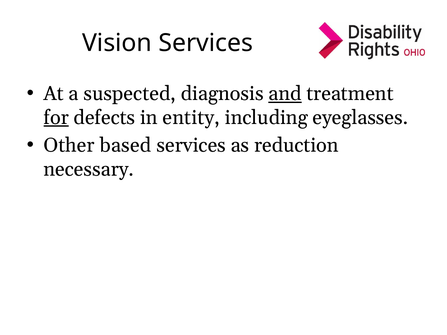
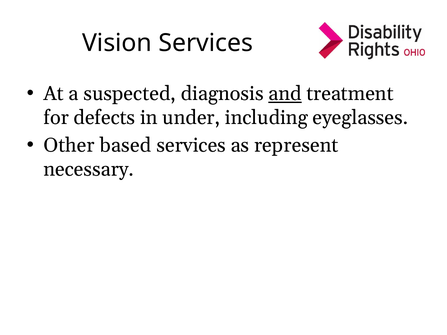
for underline: present -> none (56, 118)
entity: entity -> under (191, 118)
reduction: reduction -> represent (296, 145)
